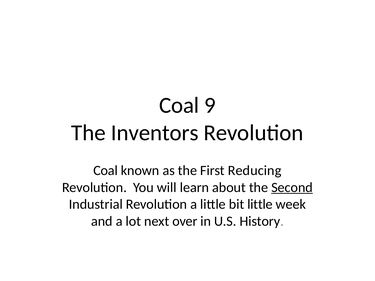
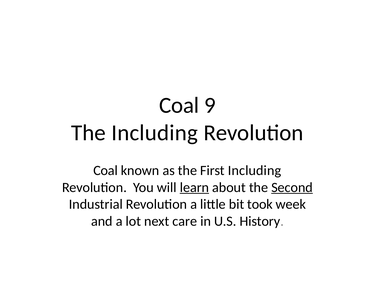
The Inventors: Inventors -> Including (155, 133)
First Reducing: Reducing -> Including (255, 171)
learn underline: none -> present (194, 188)
bit little: little -> took (260, 204)
over: over -> care (185, 221)
